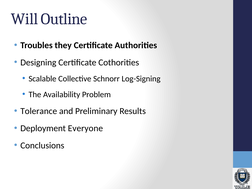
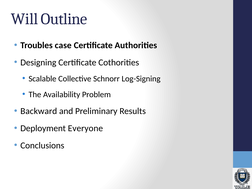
they: they -> case (63, 45)
Tolerance: Tolerance -> Backward (39, 111)
